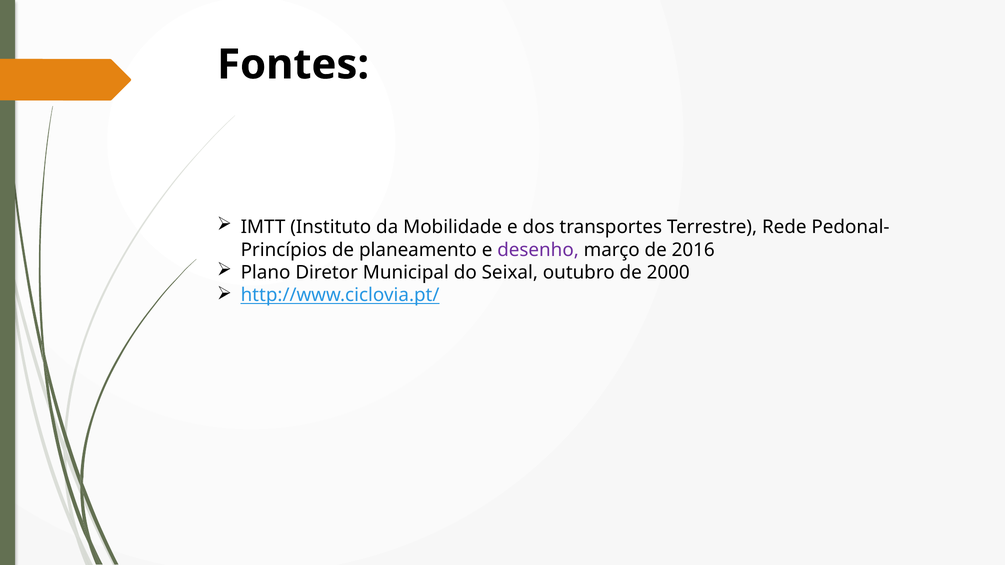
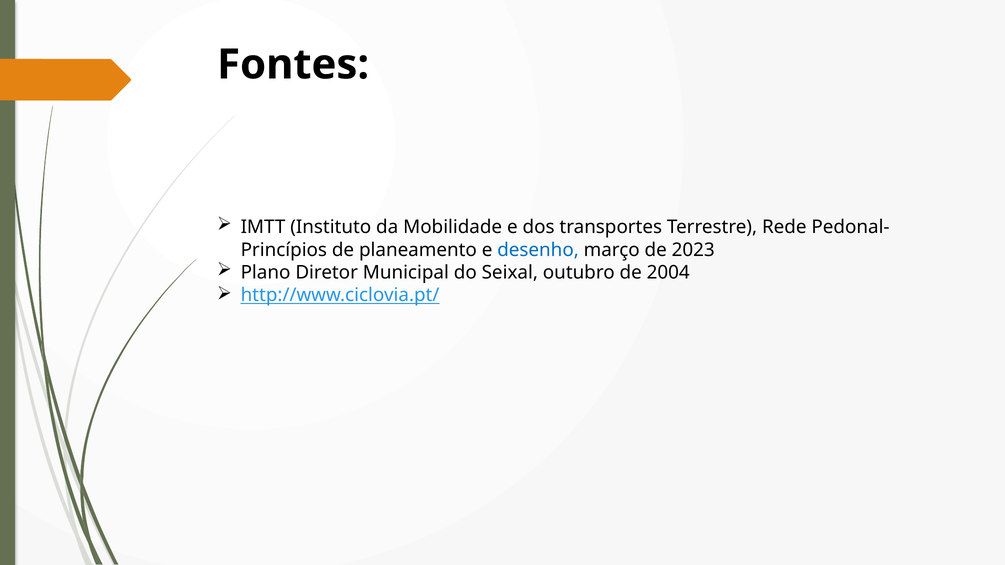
desenho colour: purple -> blue (538, 250)
2016: 2016 -> 2023 (693, 250)
2000: 2000 -> 2004 (668, 273)
